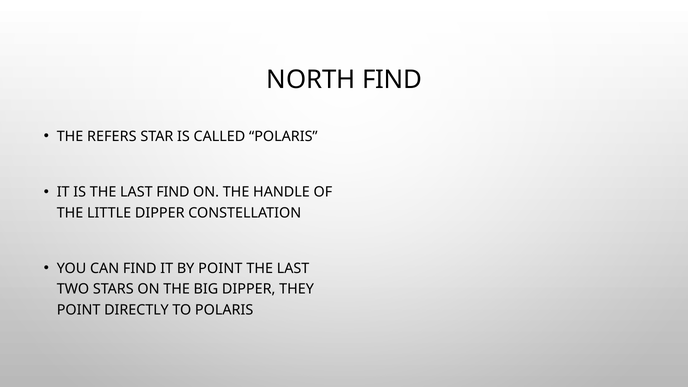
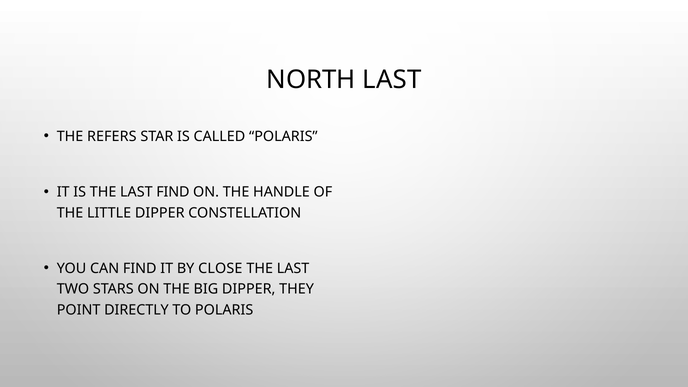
NORTH FIND: FIND -> LAST (392, 80)
BY POINT: POINT -> CLOSE (220, 269)
